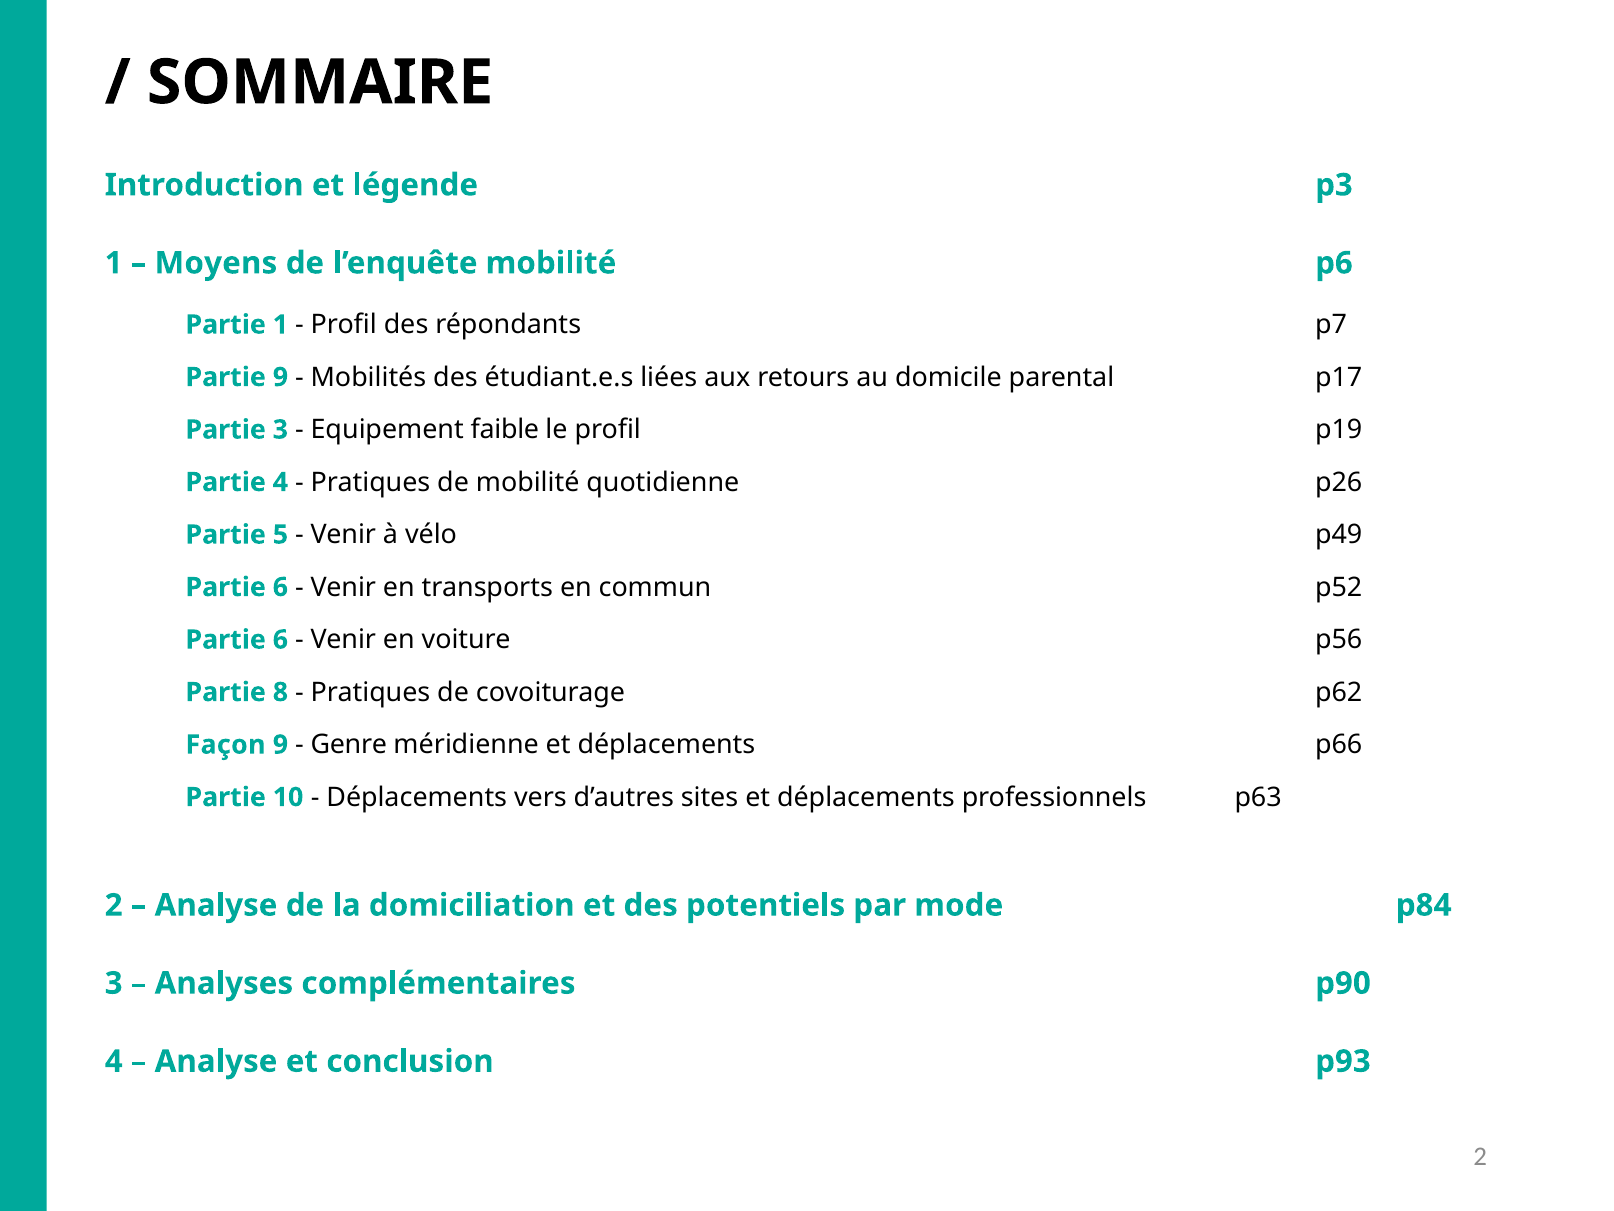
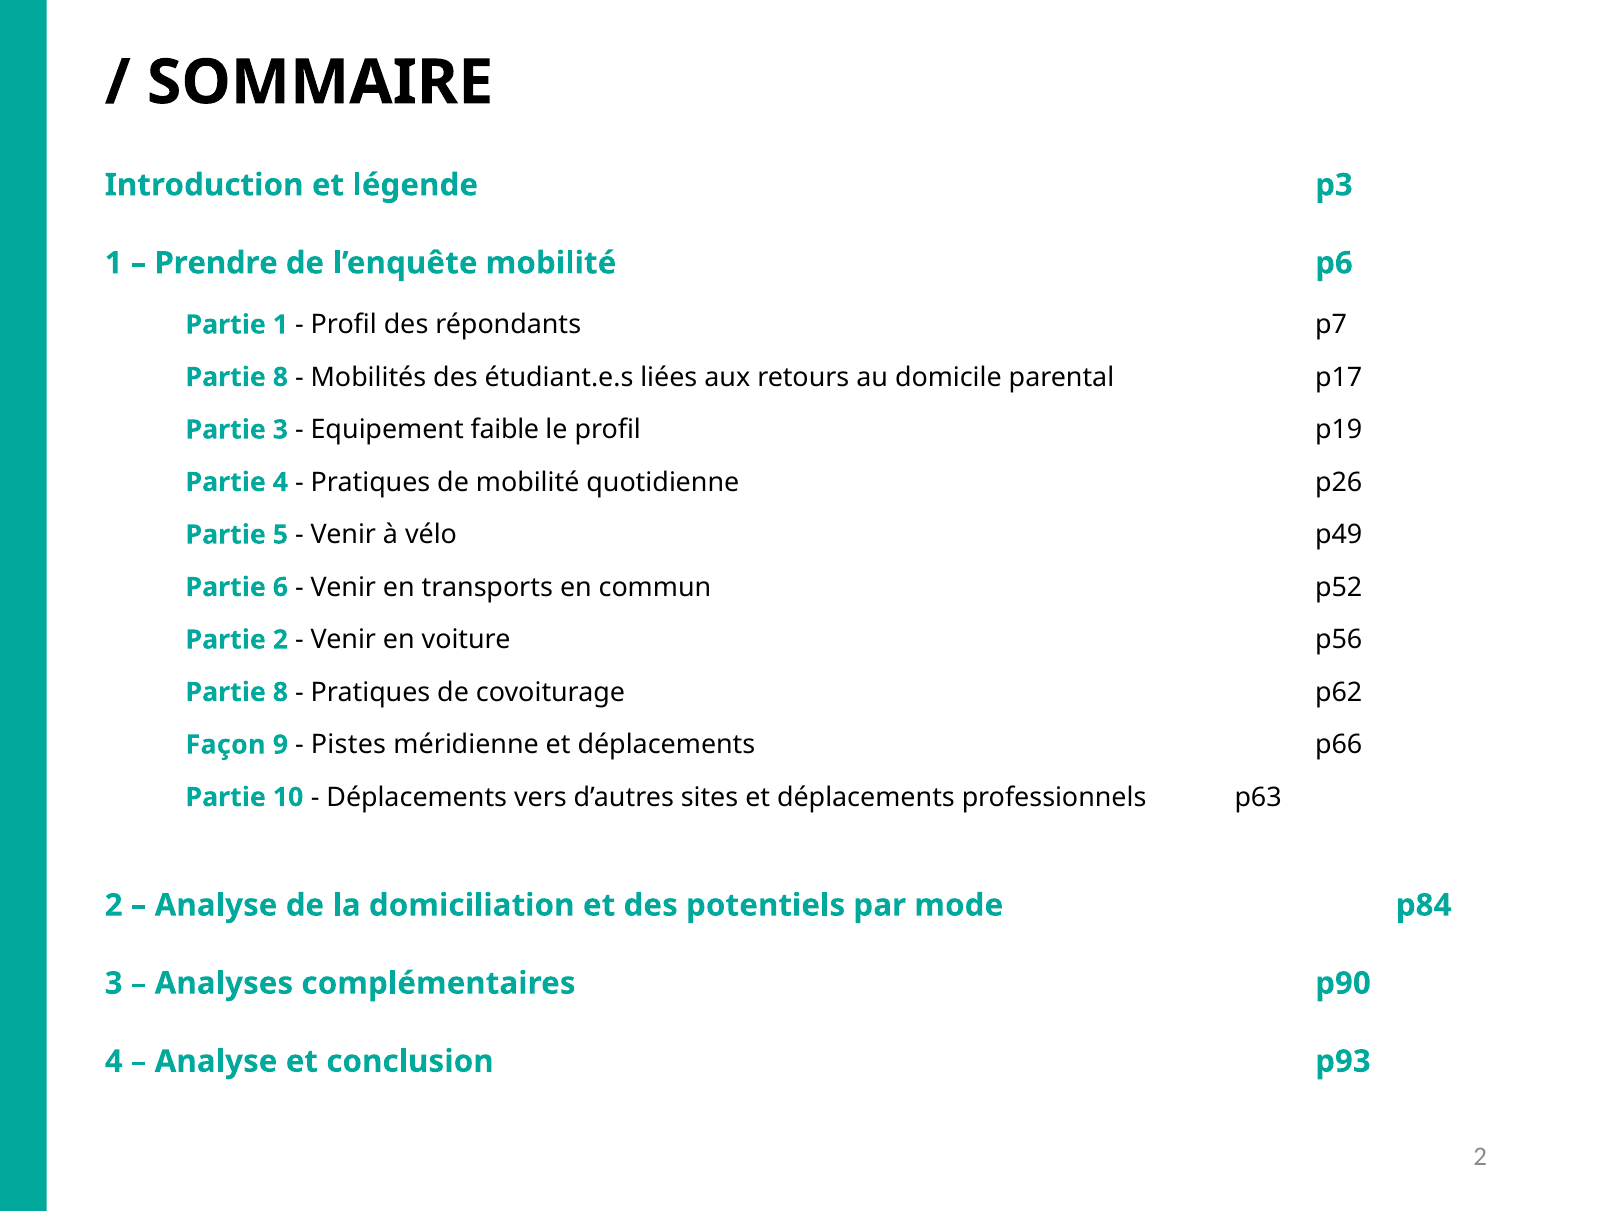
Moyens: Moyens -> Prendre (216, 263)
9: 9 -> 8 (280, 377)
6: 6 -> 2 (280, 639)
Genre: Genre -> Pistes (349, 744)
